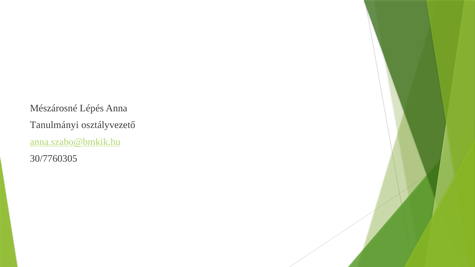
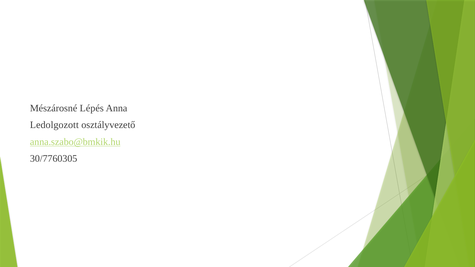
Tanulmányi: Tanulmányi -> Ledolgozott (54, 125)
